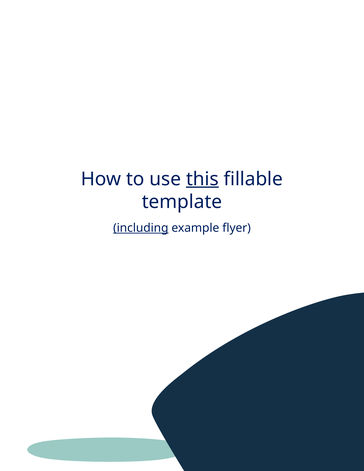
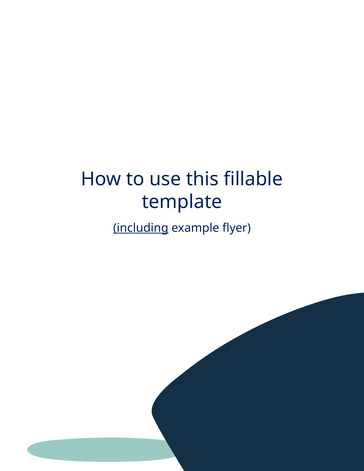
this underline: present -> none (202, 179)
